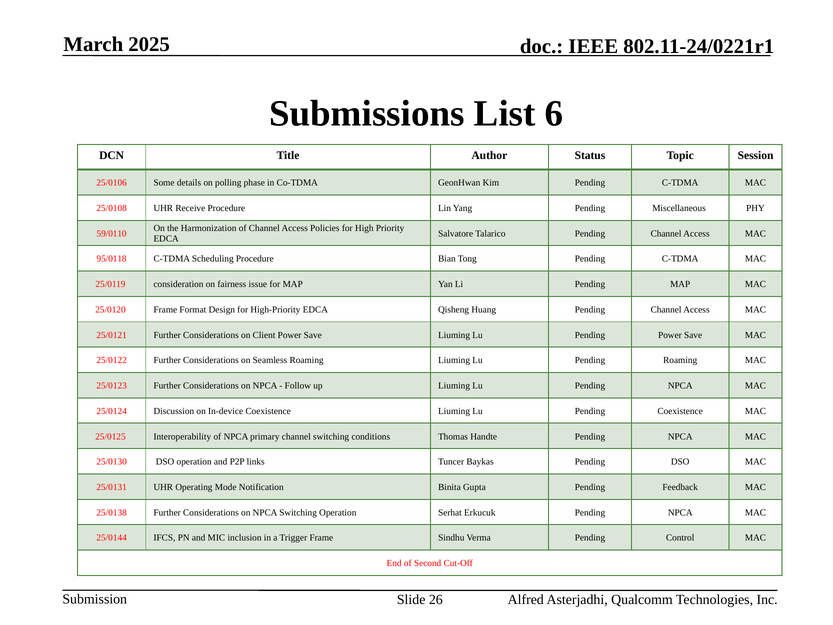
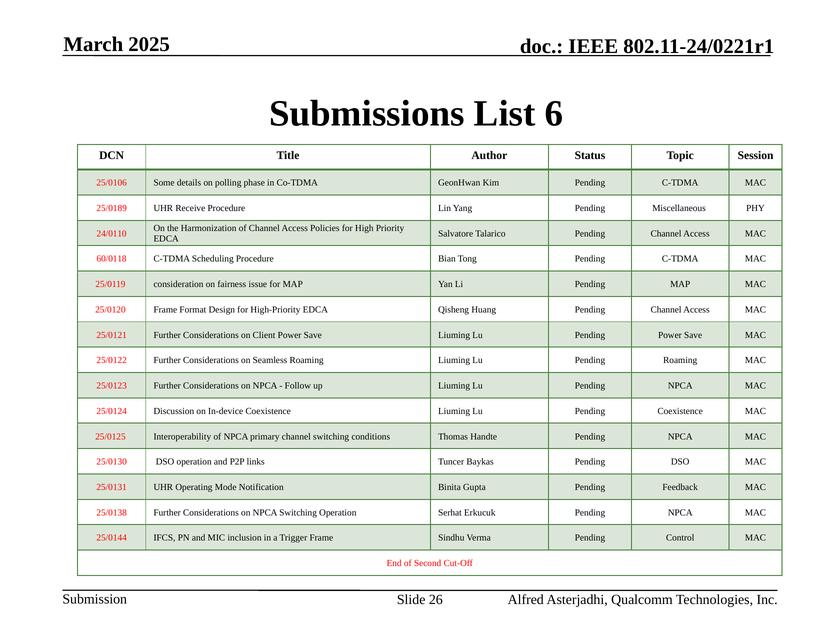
25/0108: 25/0108 -> 25/0189 (112, 208)
59/0110: 59/0110 -> 24/0110 (112, 233)
95/0118: 95/0118 -> 60/0118 (112, 259)
